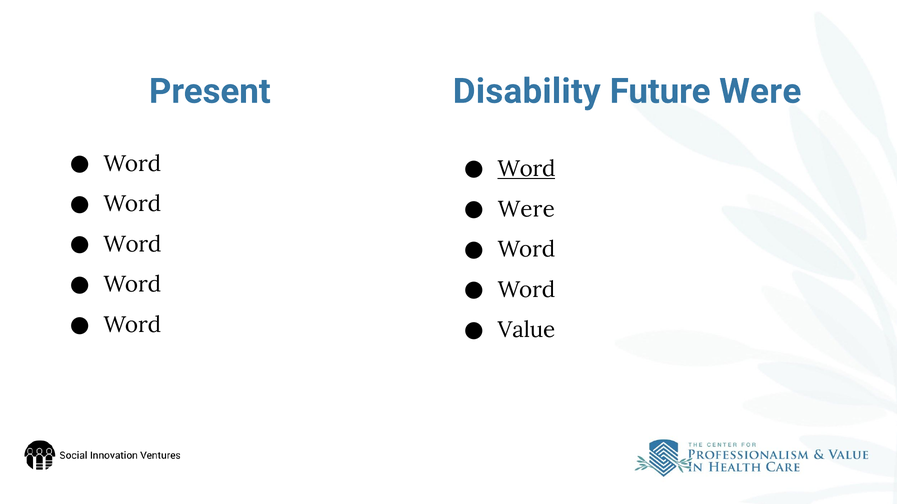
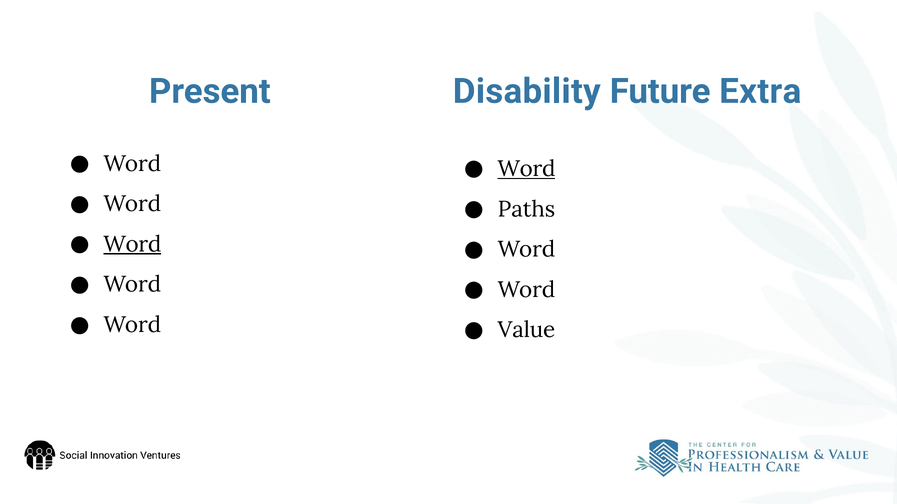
Future Were: Were -> Extra (760, 91)
Were: Were -> Paths (526, 209)
Word underline: none -> present (132, 245)
